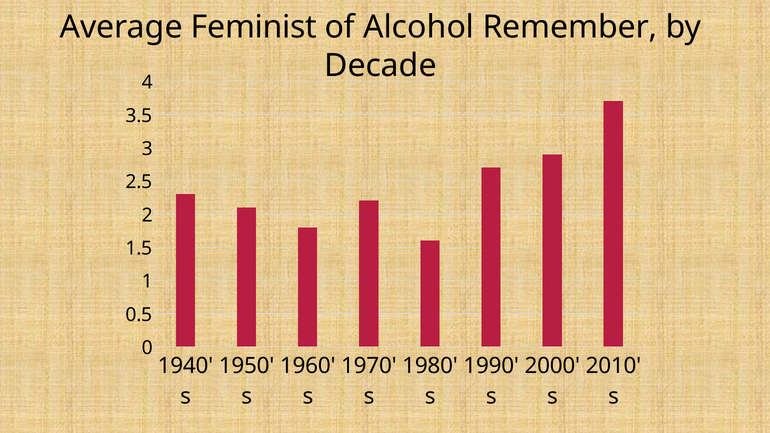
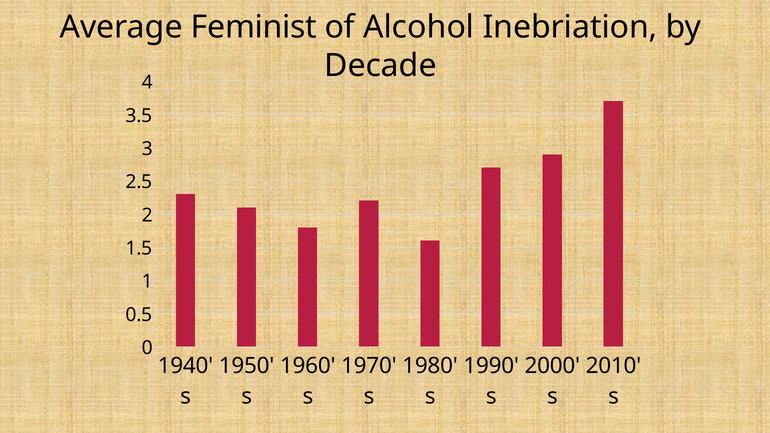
Remember: Remember -> Inebriation (570, 27)
